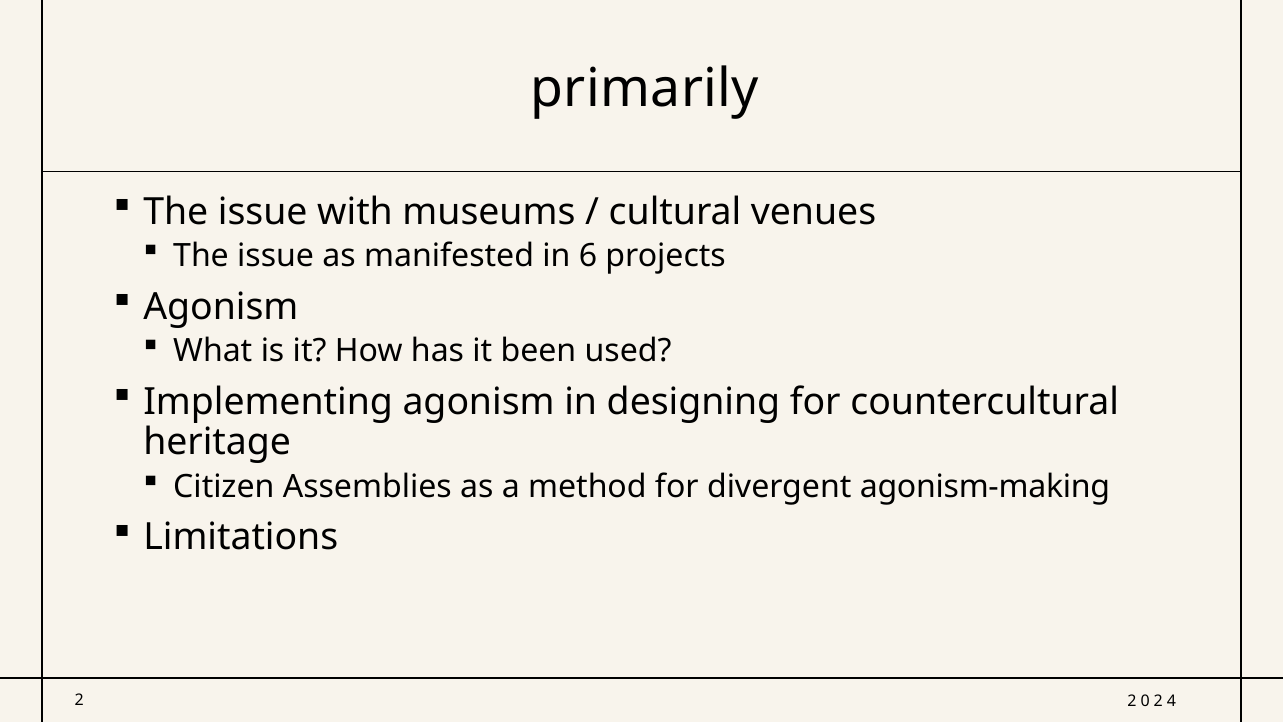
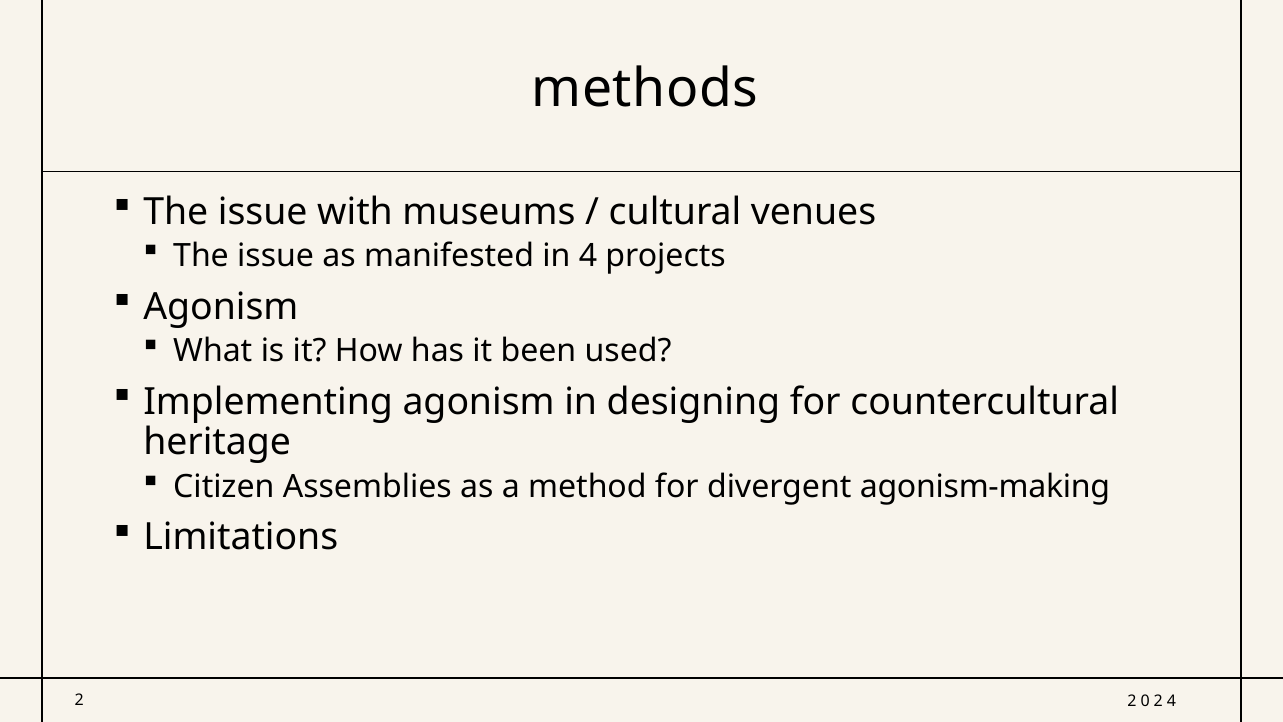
primarily: primarily -> methods (645, 89)
6: 6 -> 4 (588, 256)
